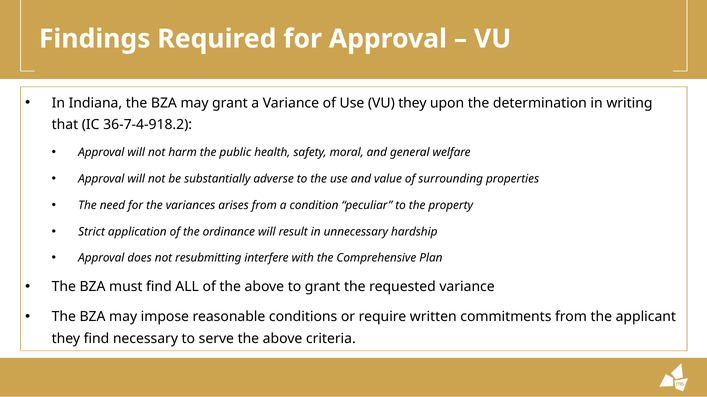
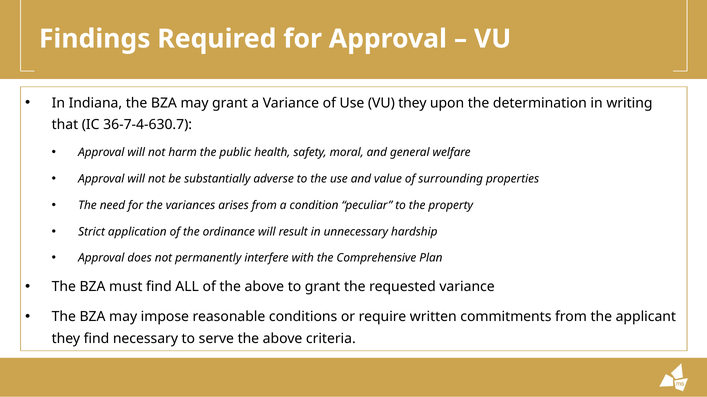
36-7-4-918.2: 36-7-4-918.2 -> 36-7-4-630.7 (148, 125)
resubmitting: resubmitting -> permanently (208, 259)
